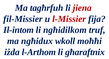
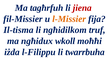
l-Missier colour: red -> orange (69, 19)
Il-intom: Il-intom -> Il-tisma (18, 30)
l-Arthom: l-Arthom -> l-Filippu (39, 52)
għaraftnix: għaraftnix -> twarrbuha (85, 52)
